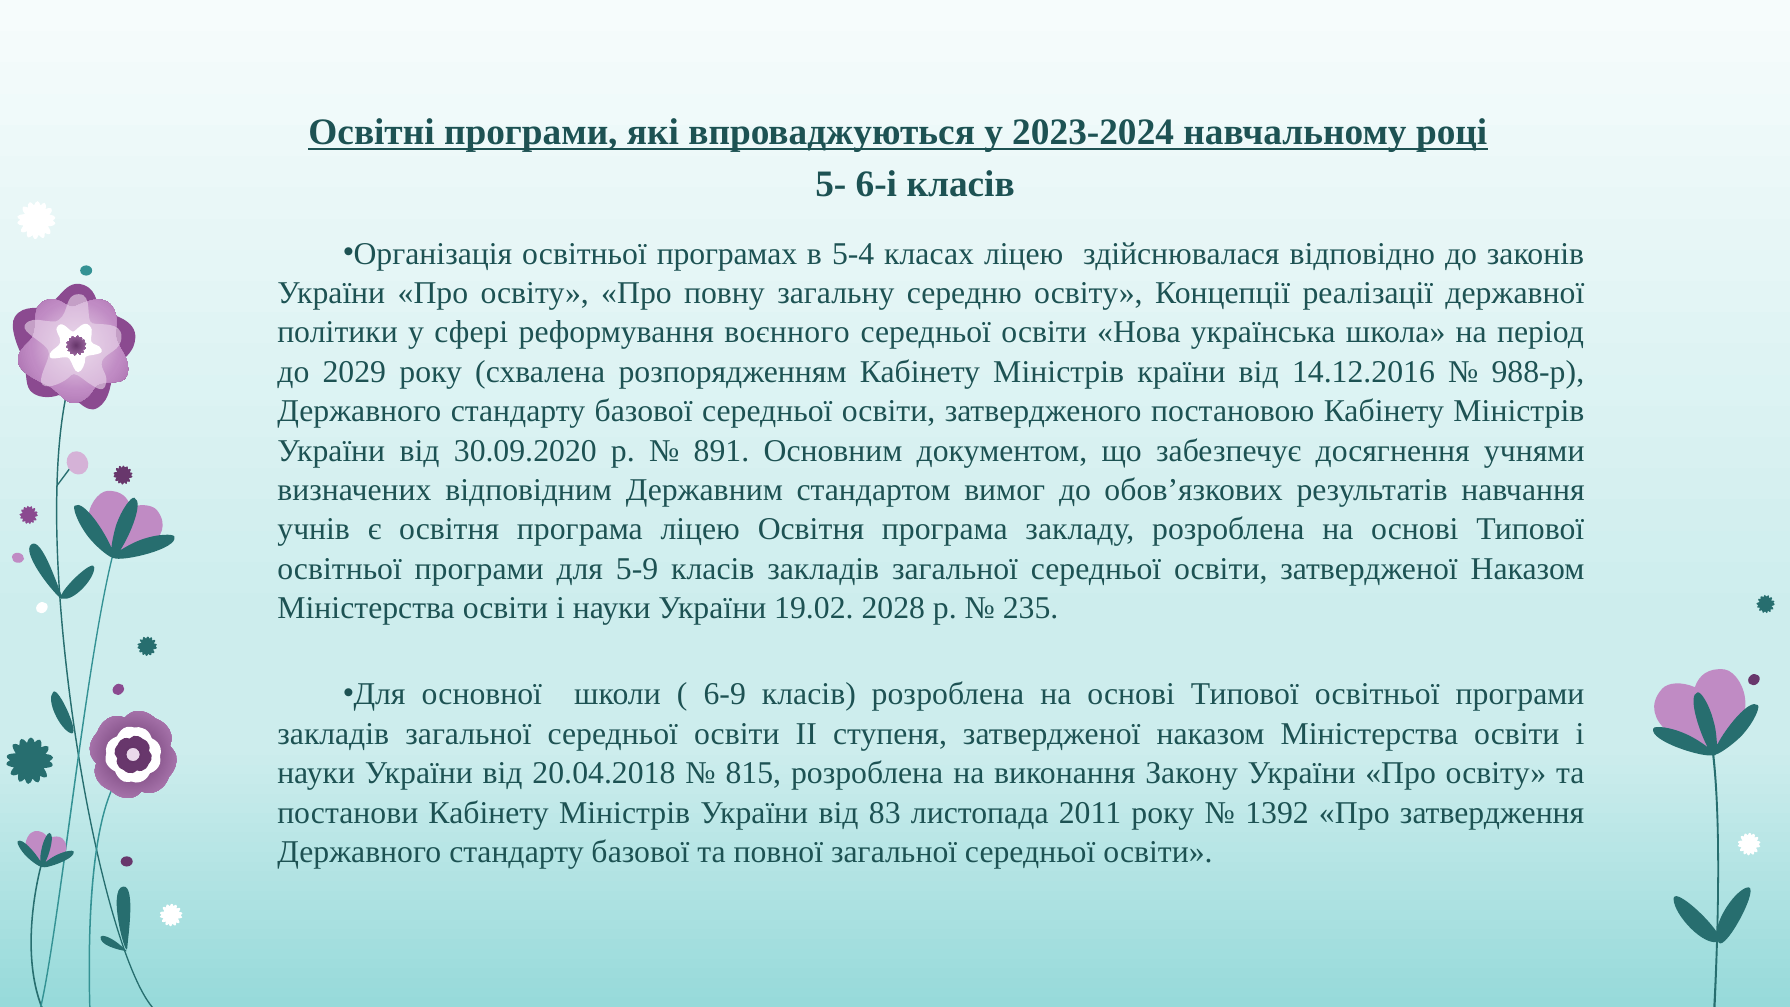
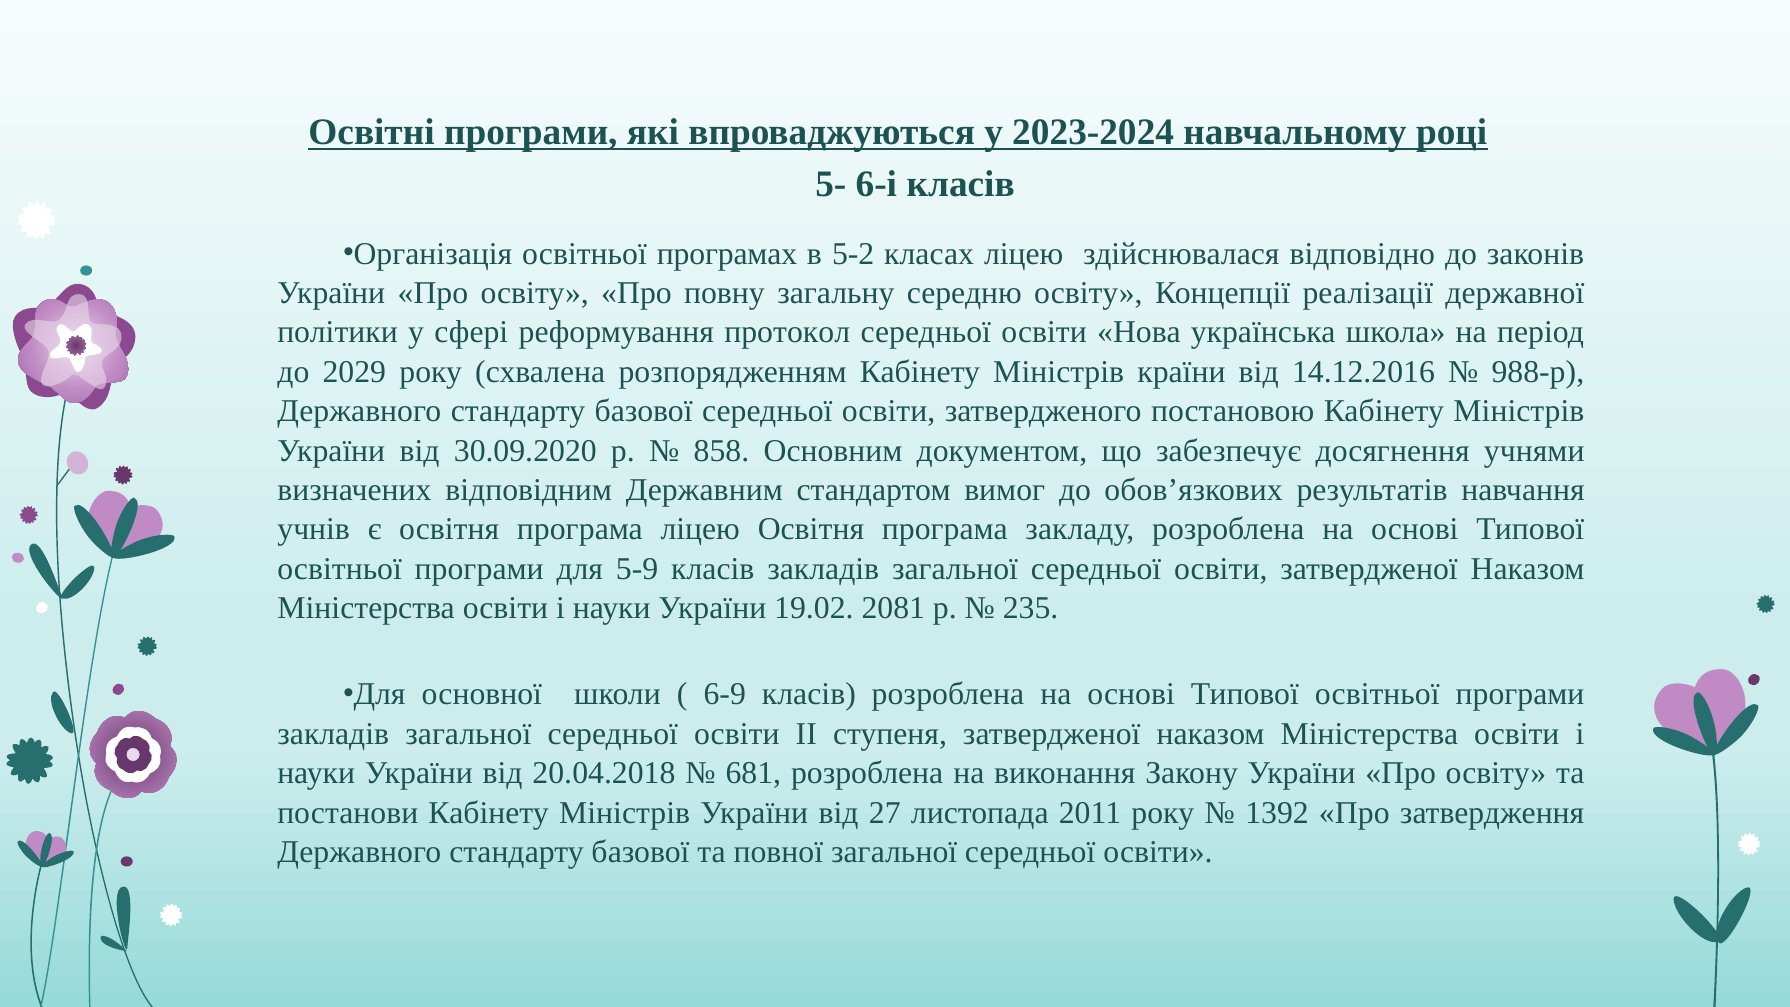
5-4: 5-4 -> 5-2 (853, 254)
воєнного: воєнного -> протокол (787, 332)
891: 891 -> 858 (721, 451)
2028: 2028 -> 2081 (893, 608)
815: 815 -> 681 (753, 773)
83: 83 -> 27 (885, 813)
